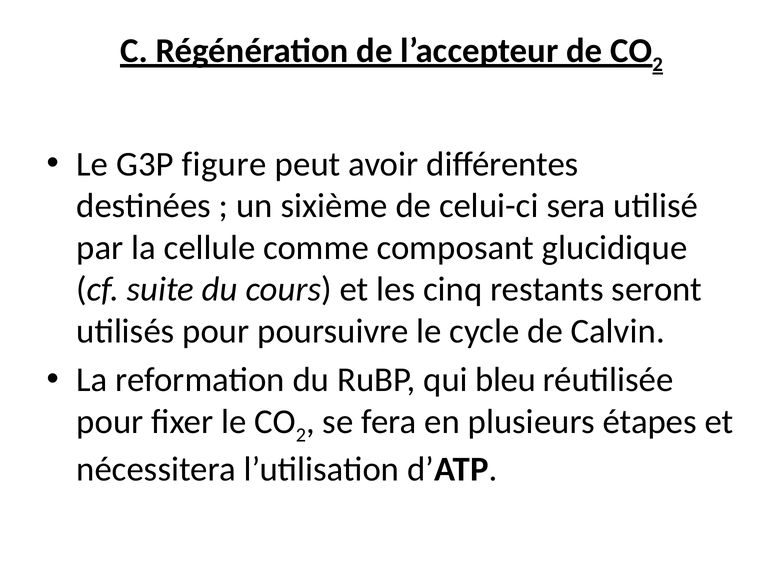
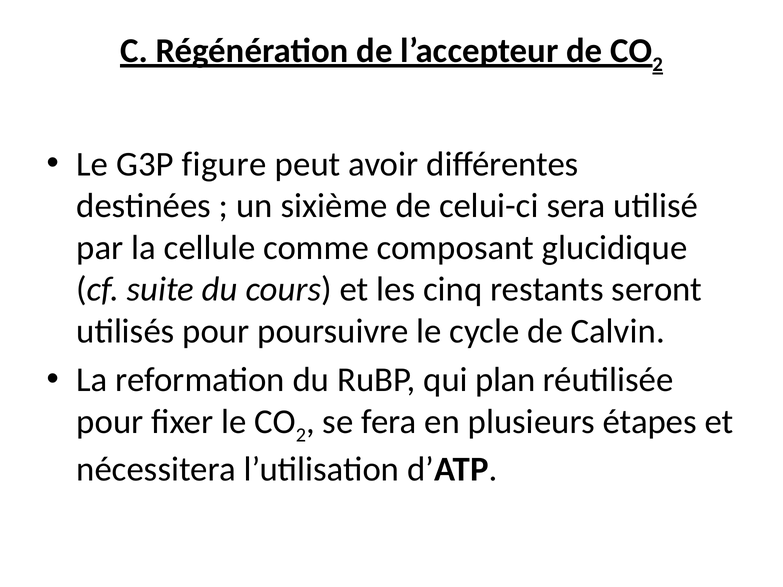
bleu: bleu -> plan (506, 380)
